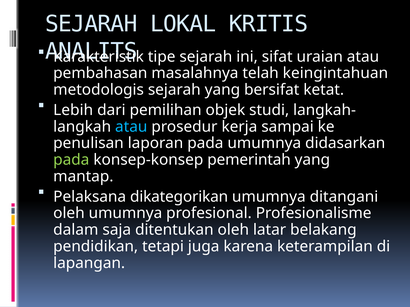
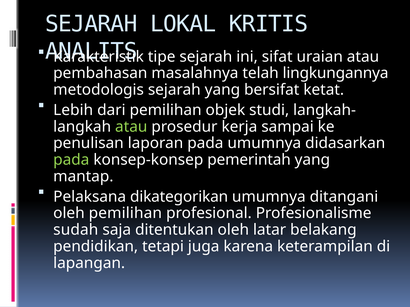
keingintahuan: keingintahuan -> lingkungannya (336, 73)
atau colour: light blue -> light green (131, 127)
oleh umumnya: umumnya -> pemilihan (125, 214)
dalam: dalam -> sudah (76, 230)
